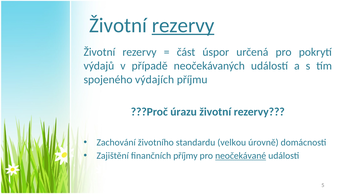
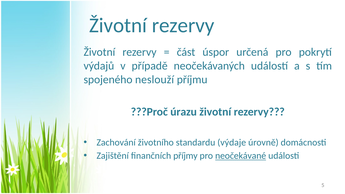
rezervy underline: present -> none (183, 25)
výdajích: výdajích -> neslouží (155, 80)
velkou: velkou -> výdaje (232, 142)
